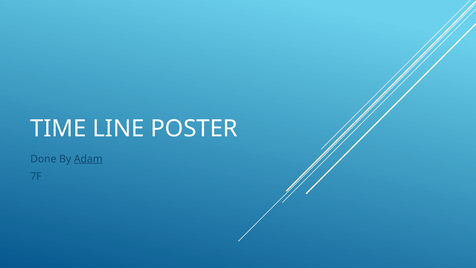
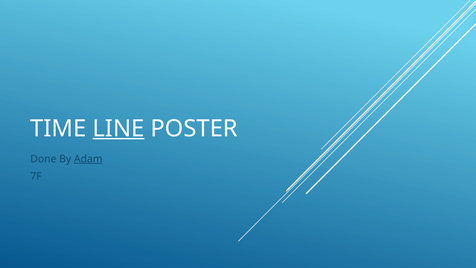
LINE underline: none -> present (118, 128)
